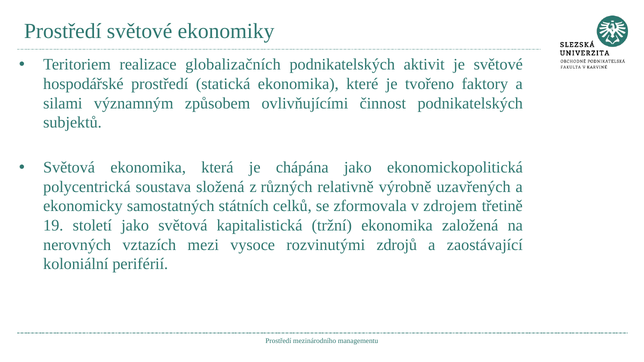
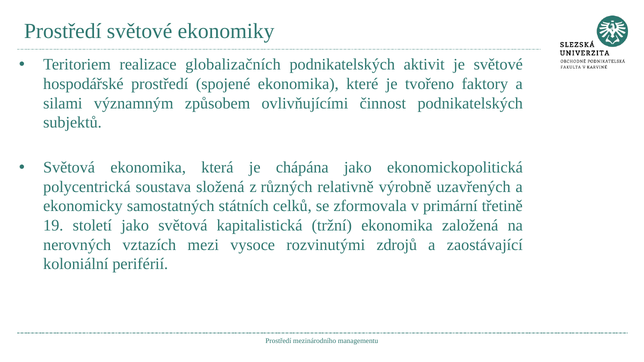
statická: statická -> spojené (223, 84)
zdrojem: zdrojem -> primární (450, 206)
